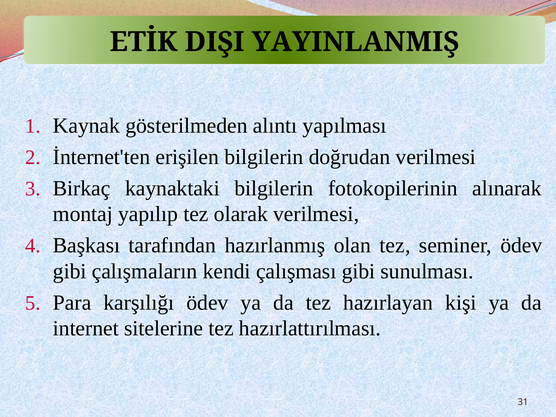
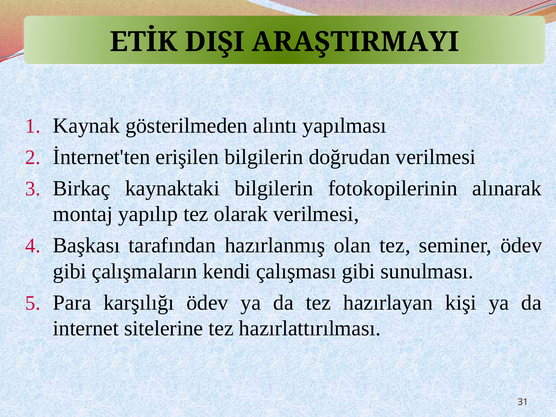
YAYINLANMIŞ: YAYINLANMIŞ -> ARAŞTIRMAYI (355, 42)
